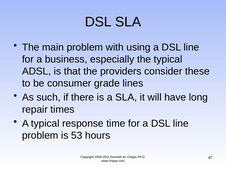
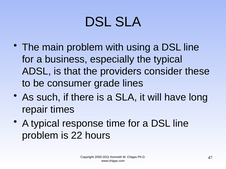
53: 53 -> 22 (77, 136)
